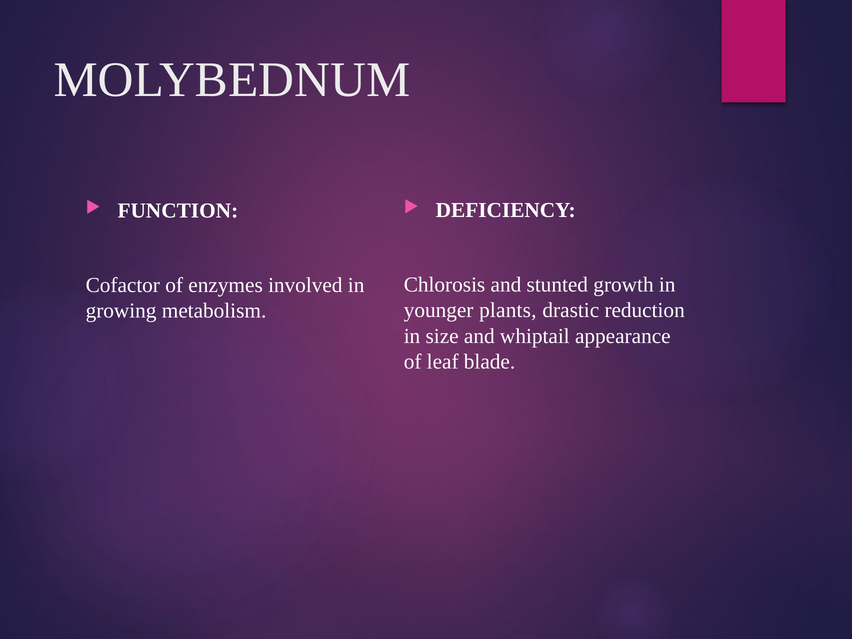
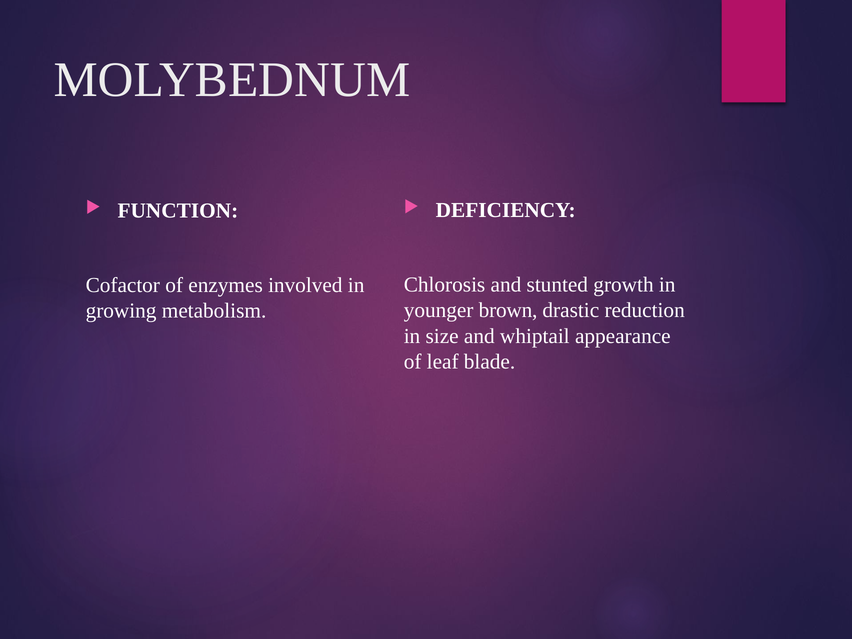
plants: plants -> brown (508, 310)
